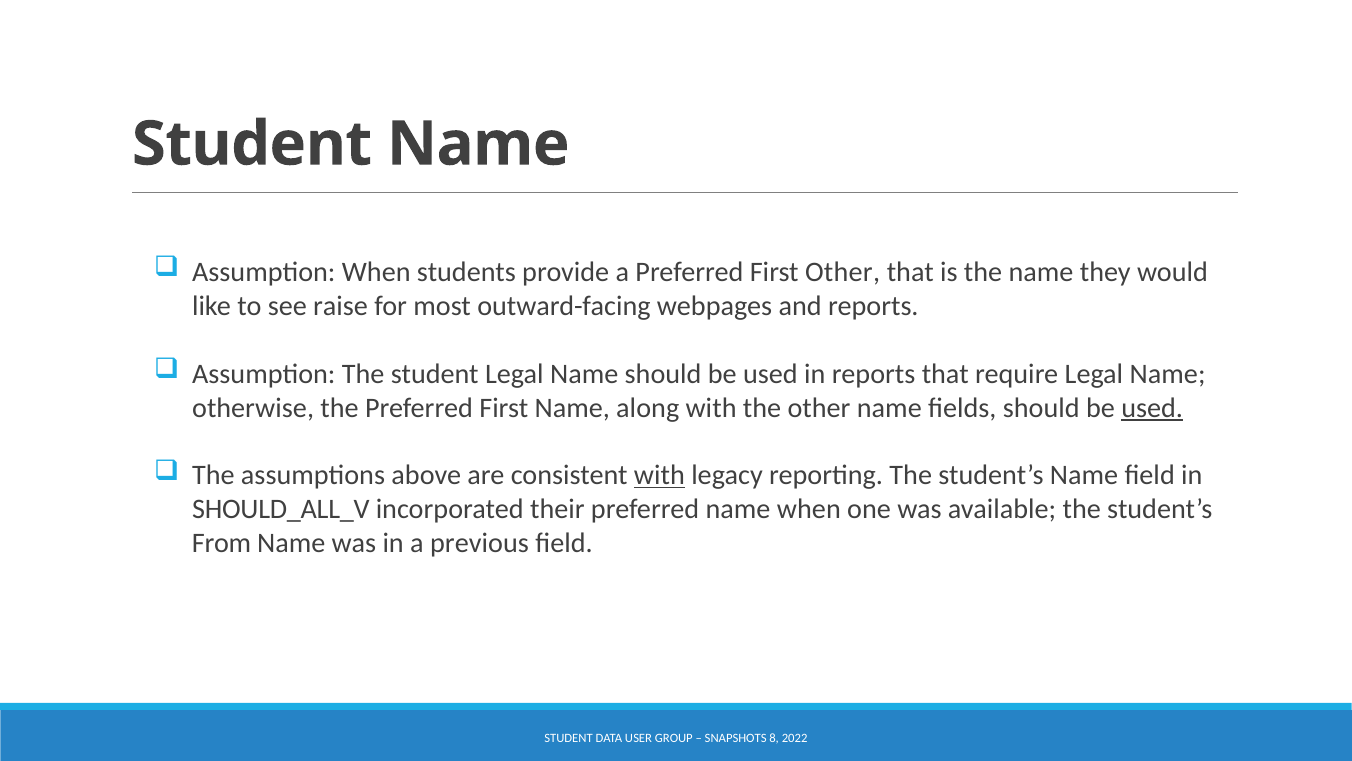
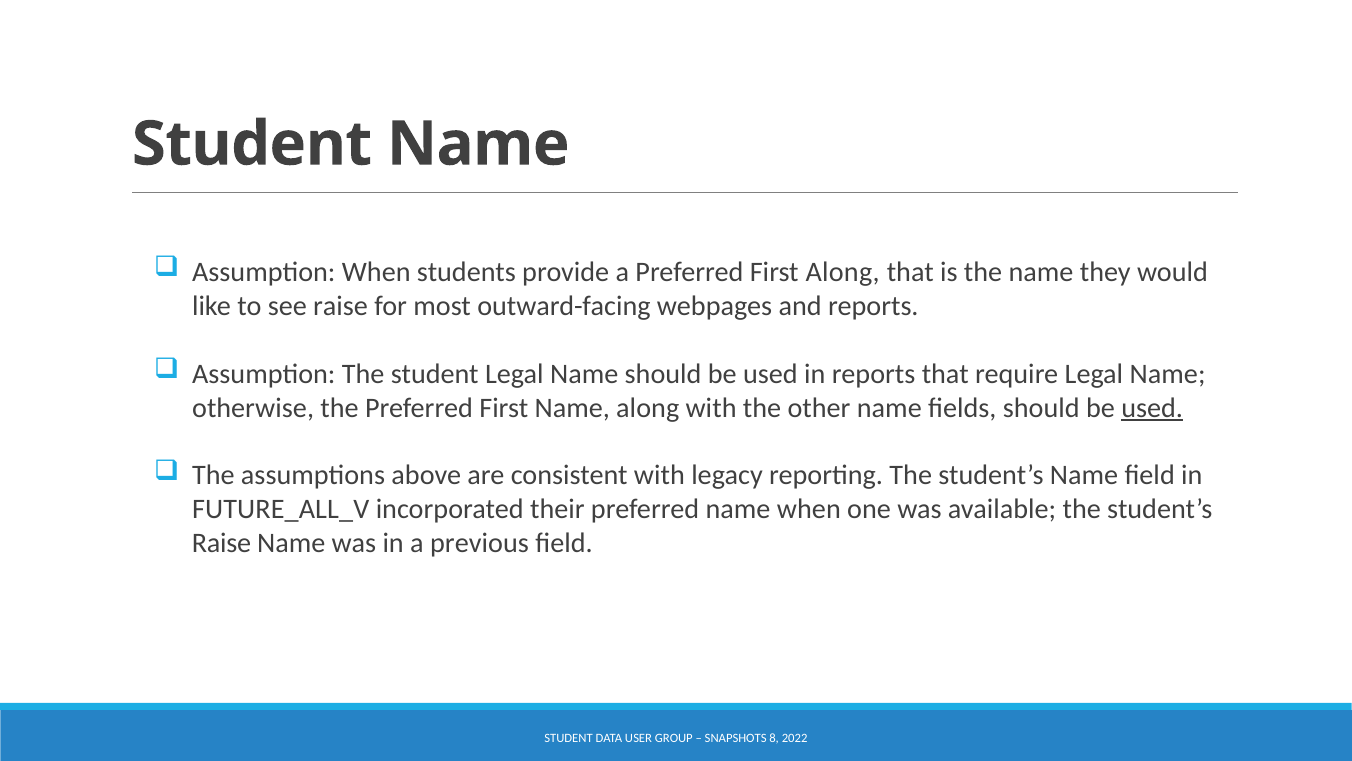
First Other: Other -> Along (843, 272)
with underline: present -> none (659, 475)
SHOULD_ALL_V: SHOULD_ALL_V -> FUTURE_ALL_V (281, 509)
From: From -> Raise (222, 543)
